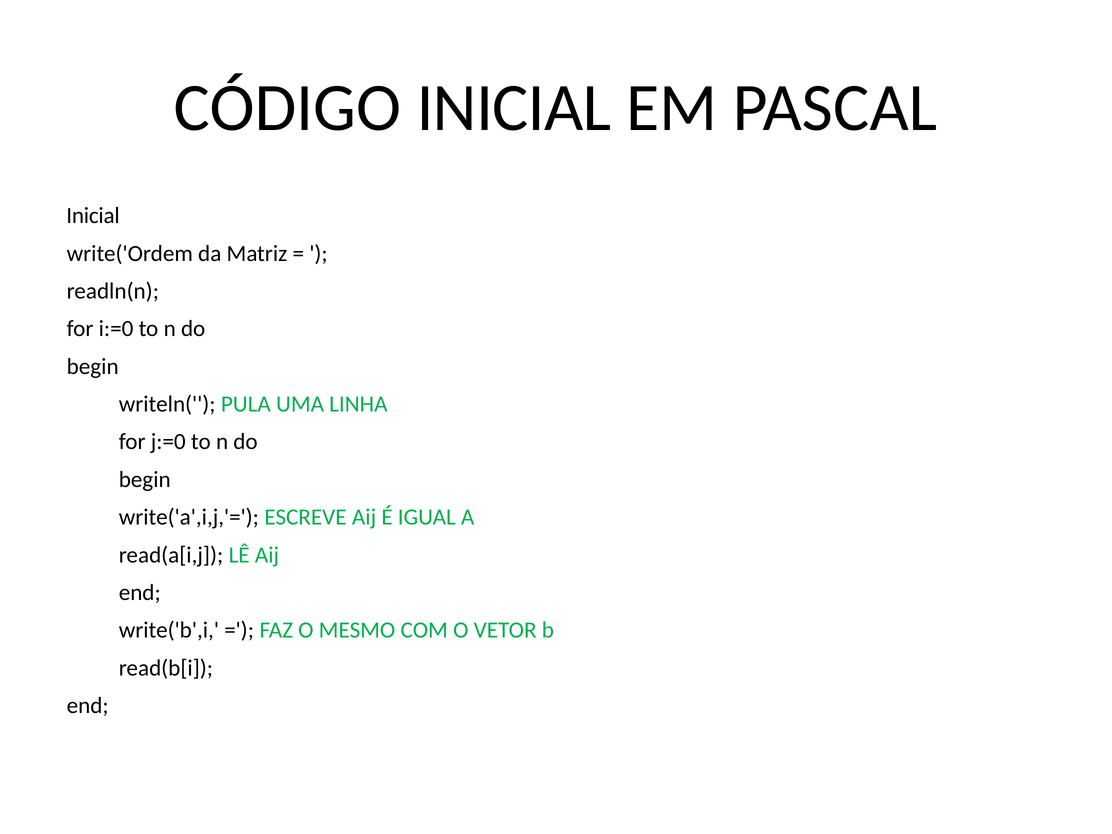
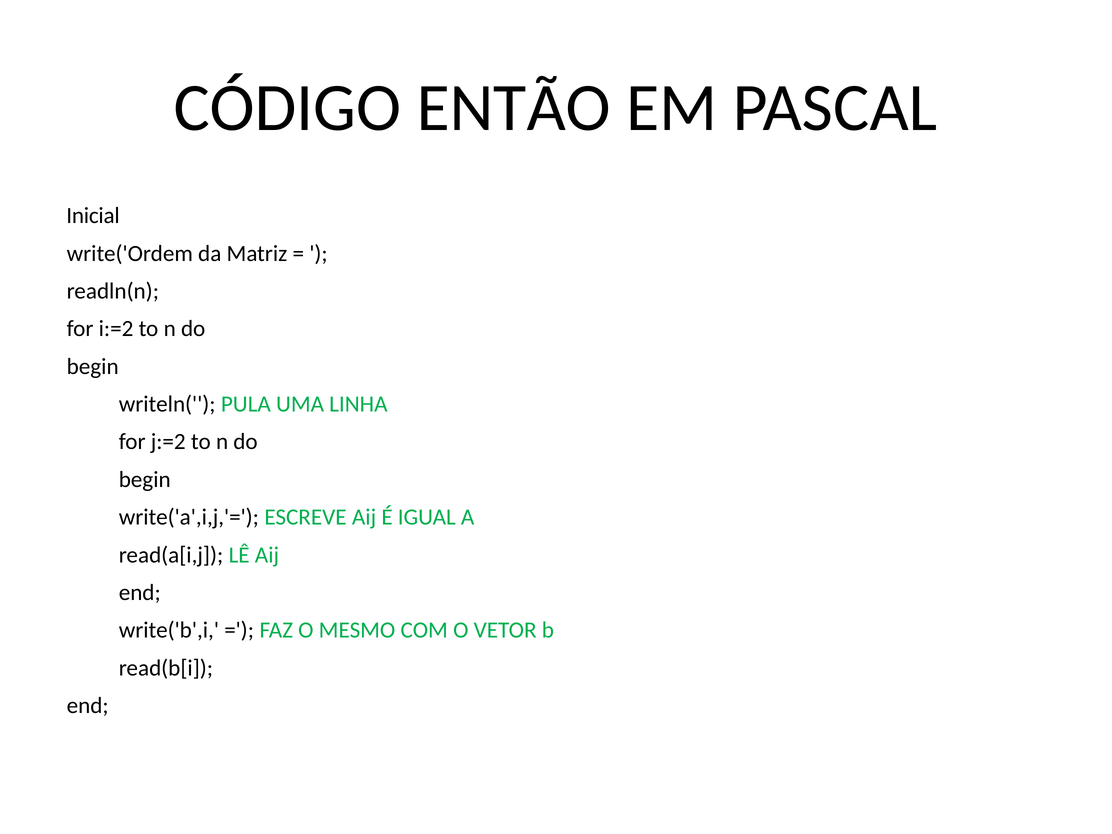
CÓDIGO INICIAL: INICIAL -> ENTÃO (514, 108)
i:=0: i:=0 -> i:=2 (116, 329)
j:=0: j:=0 -> j:=2 (168, 442)
